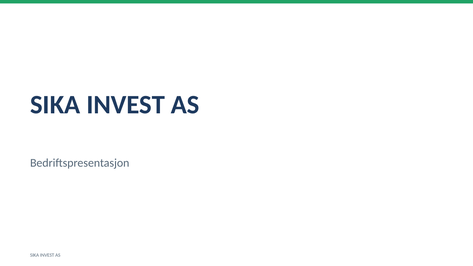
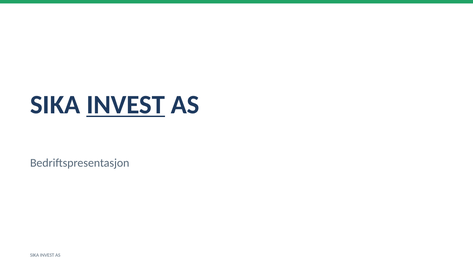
INVEST underline: none -> present (126, 105)
